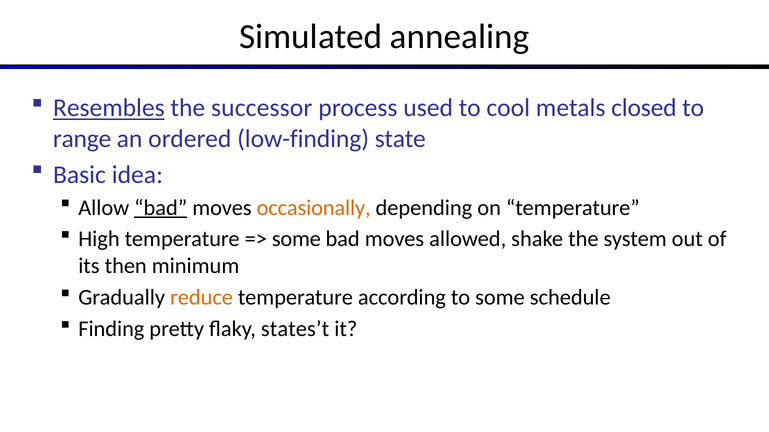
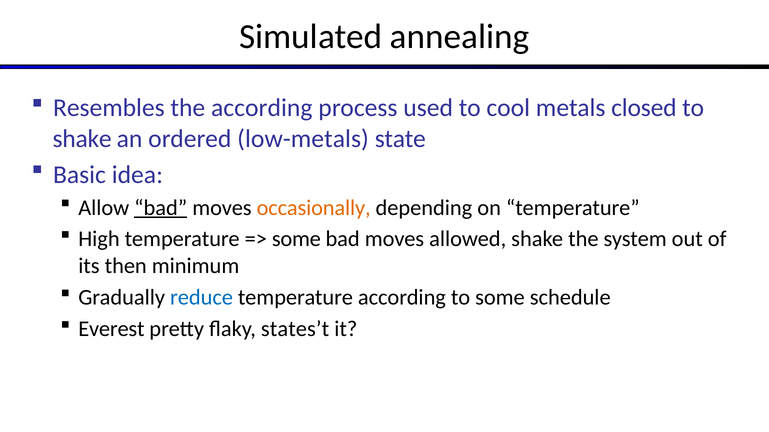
Resembles underline: present -> none (109, 108)
the successor: successor -> according (262, 108)
range: range -> shake (82, 139)
low-finding: low-finding -> low-metals (303, 139)
reduce colour: orange -> blue (202, 298)
Finding: Finding -> Everest (111, 329)
